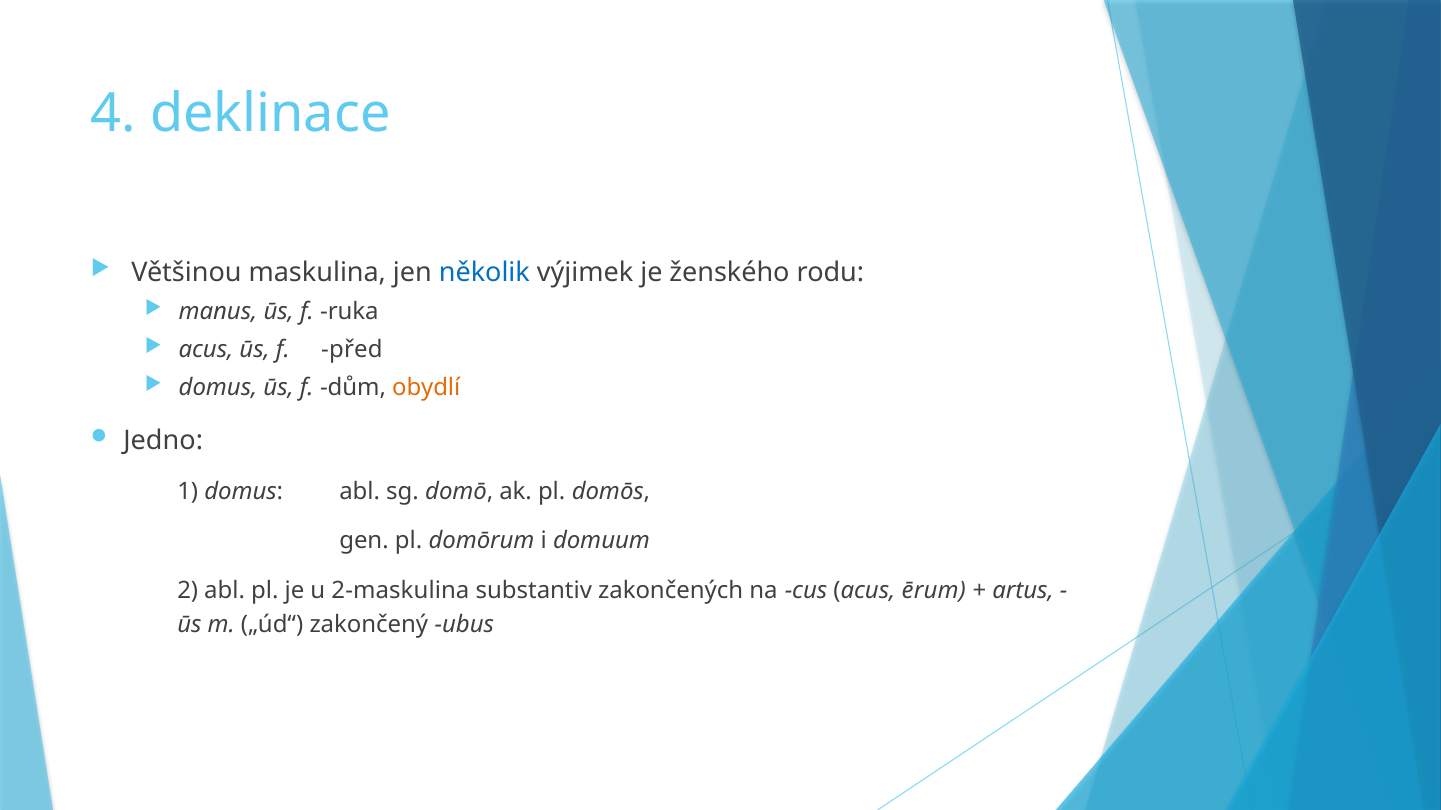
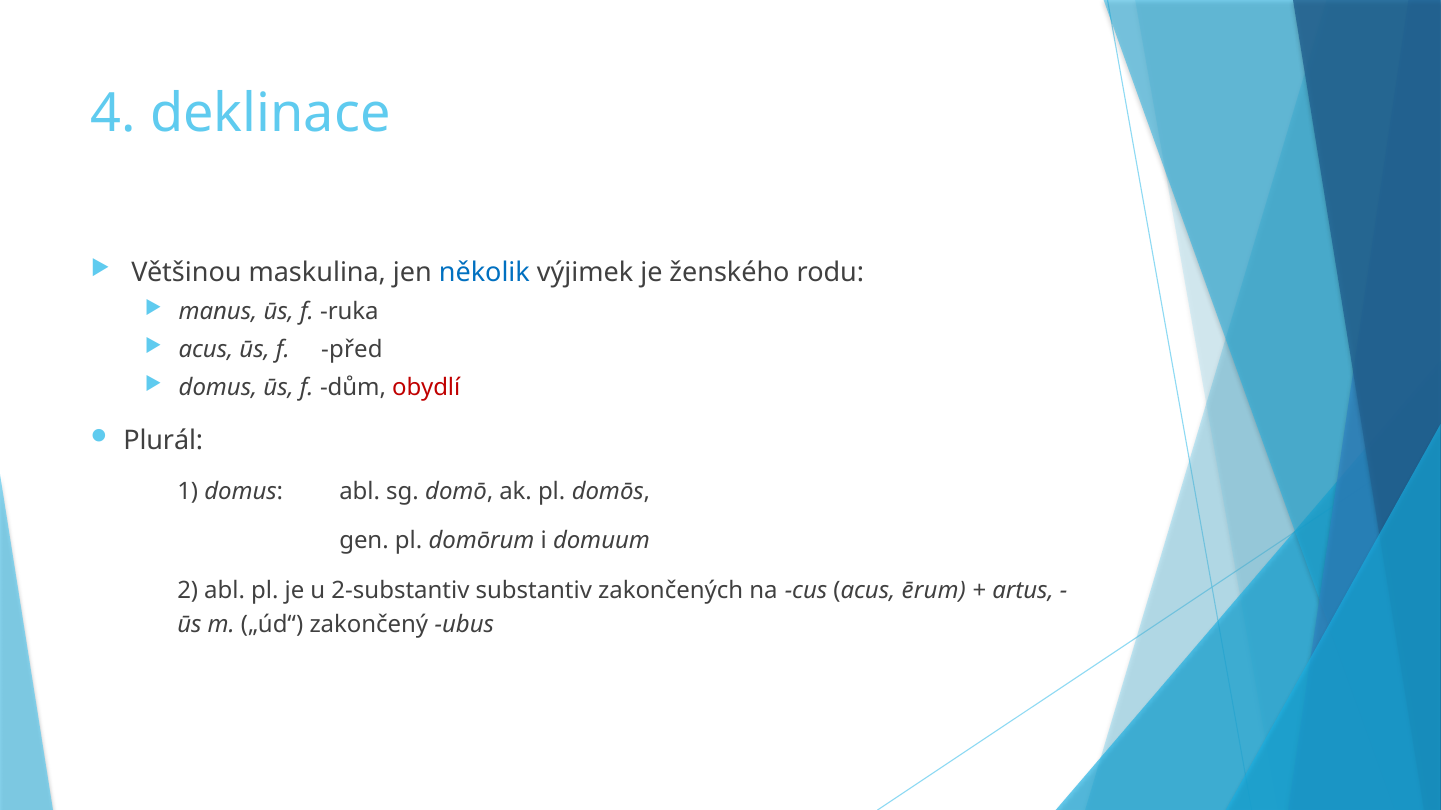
obydlí colour: orange -> red (426, 388)
Jedno: Jedno -> Plurál (163, 440)
2-maskulina: 2-maskulina -> 2-substantiv (400, 591)
